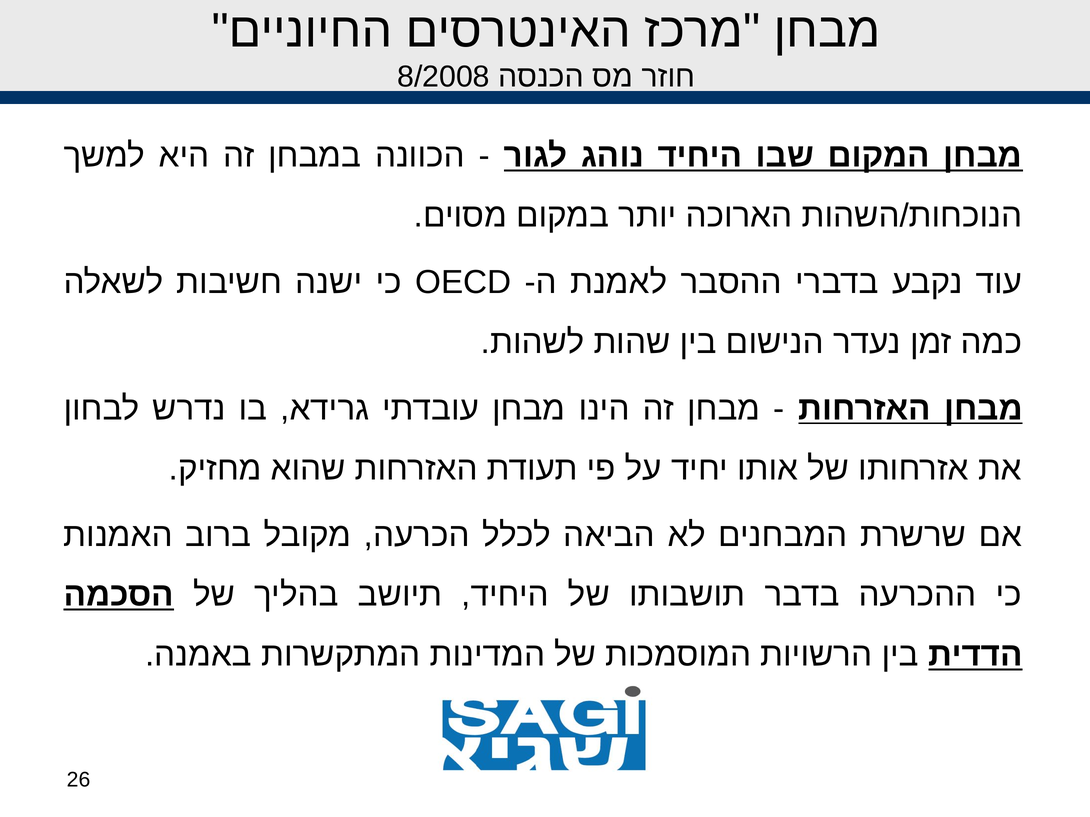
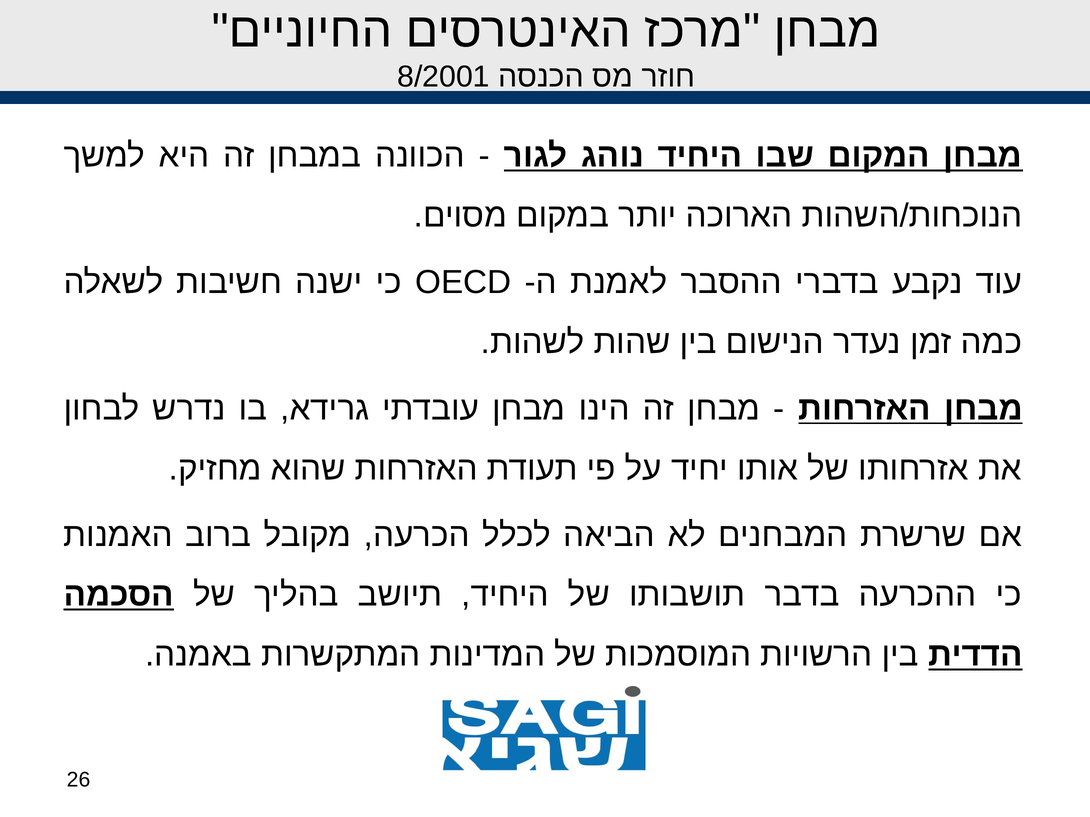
8/2008: 8/2008 -> 8/2001 (443, 77)
